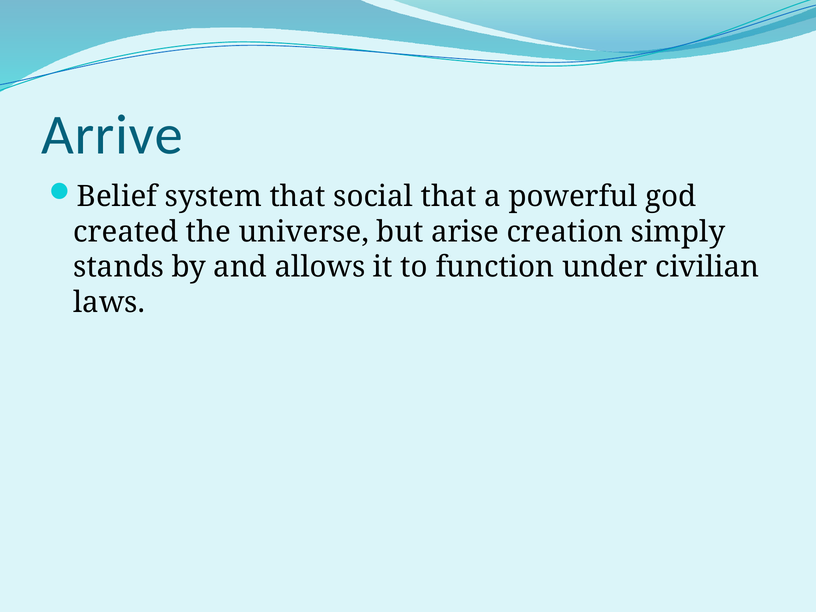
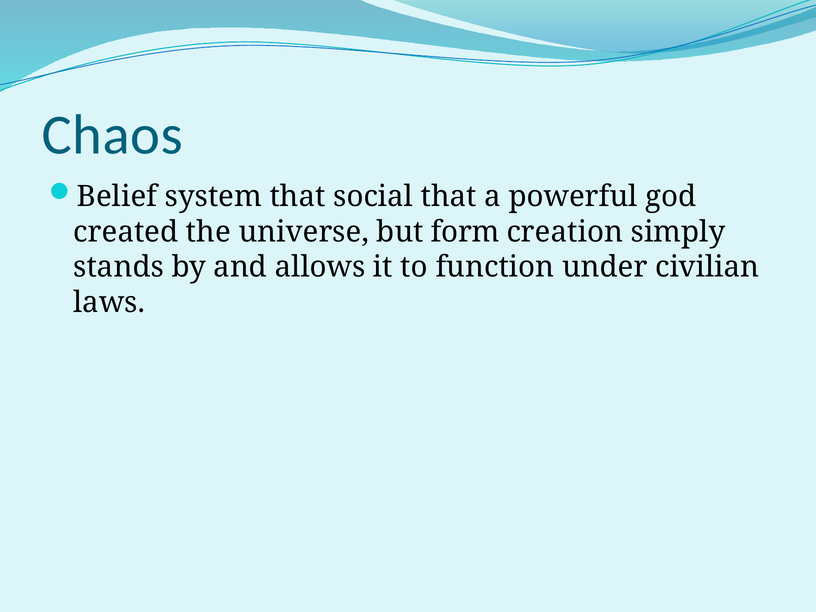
Arrive: Arrive -> Chaos (112, 135)
arise: arise -> form (465, 232)
